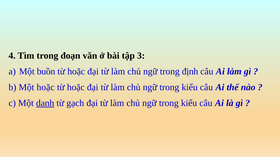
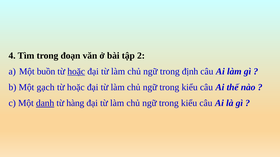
3: 3 -> 2 (141, 56)
hoặc underline: none -> present (76, 72)
Một hoặc: hoặc -> gạch (46, 88)
gạch: gạch -> hàng (75, 103)
